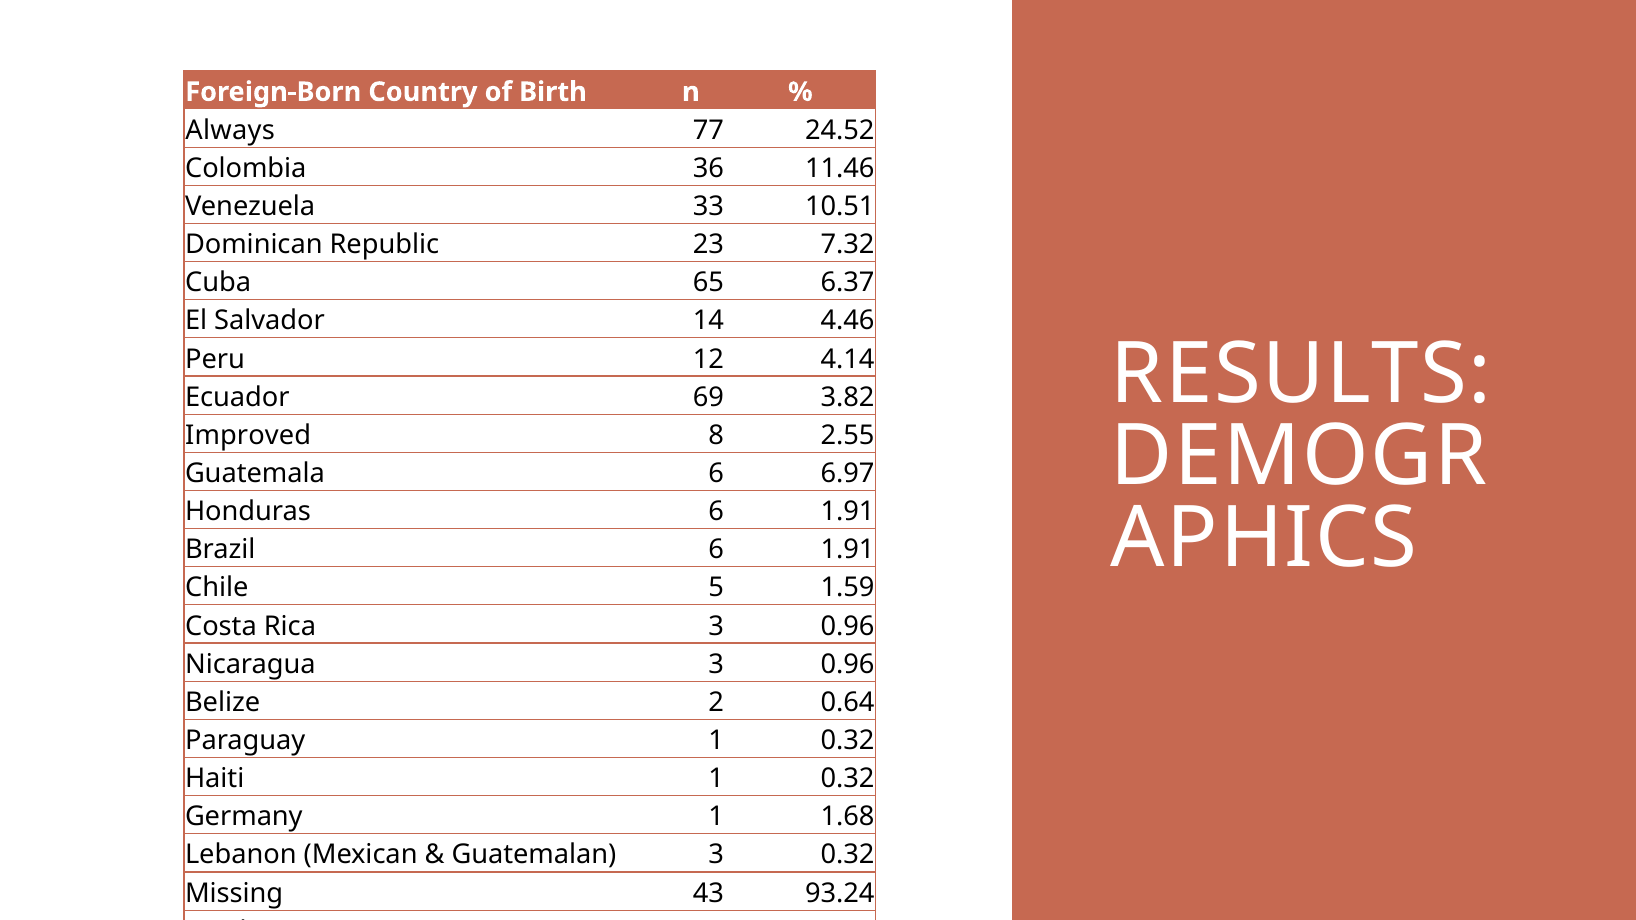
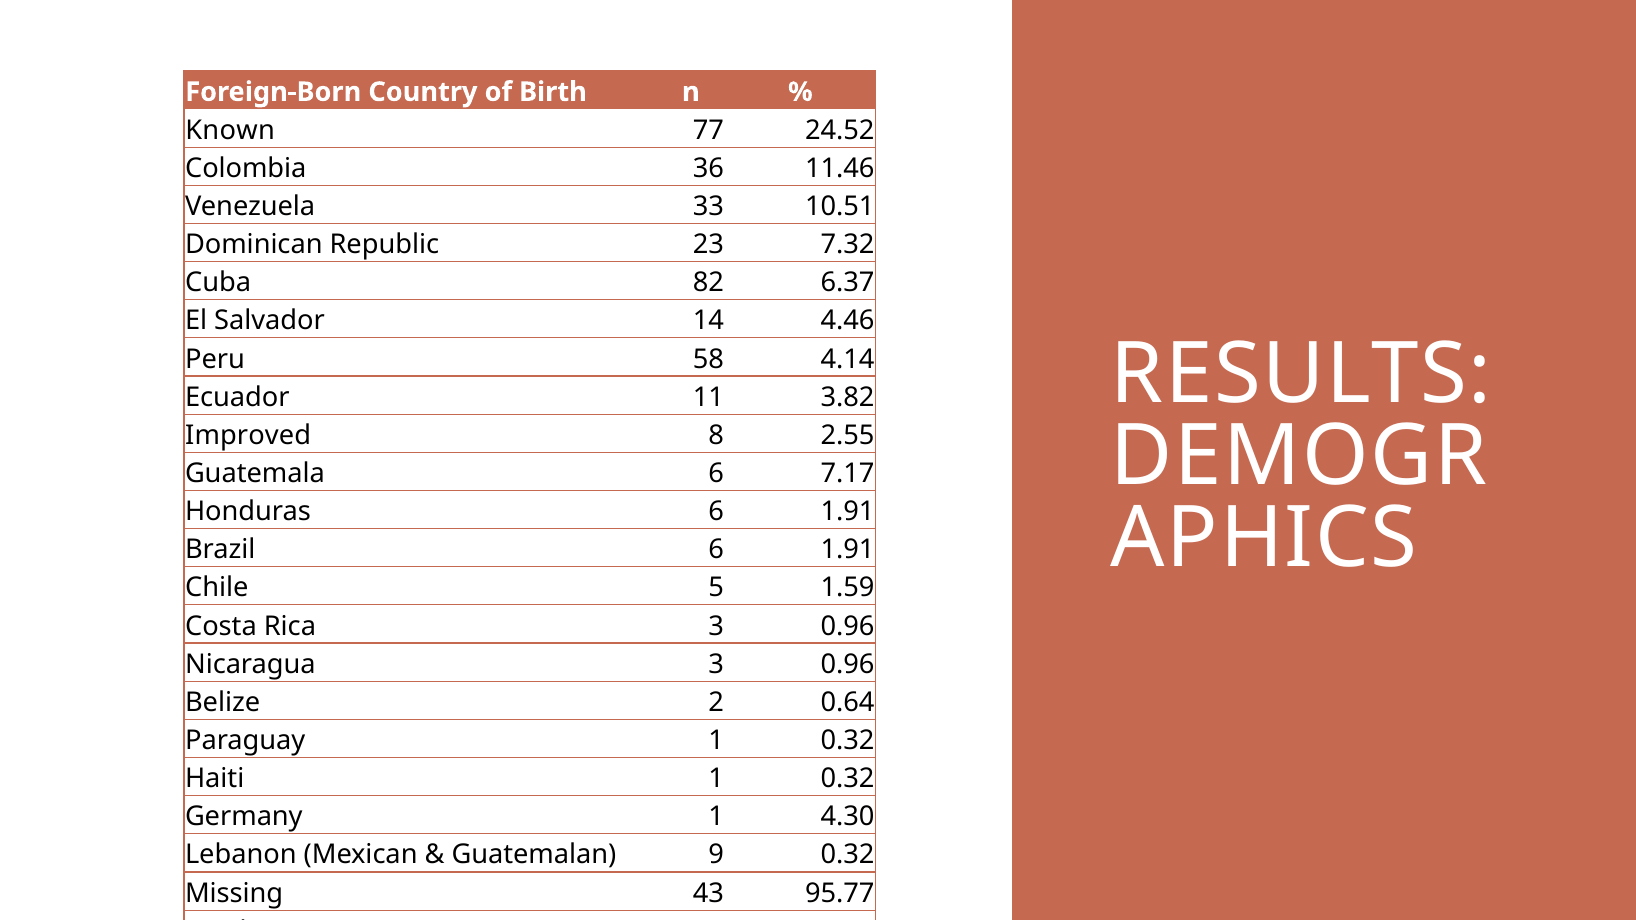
Always: Always -> Known (230, 130)
65: 65 -> 82 (708, 283)
12: 12 -> 58 (708, 359)
69: 69 -> 11 (708, 397)
6.97: 6.97 -> 7.17 (848, 474)
1.68: 1.68 -> 4.30 (848, 817)
Guatemalan 3: 3 -> 9 (716, 855)
93.24: 93.24 -> 95.77 (840, 893)
